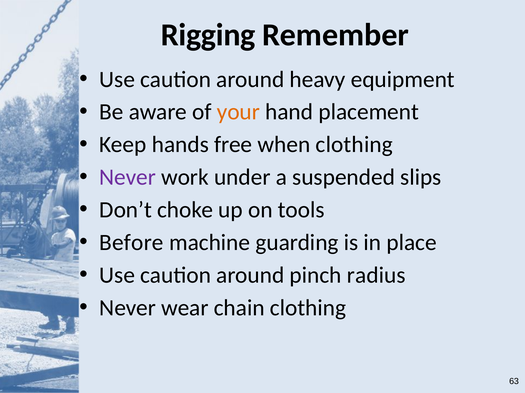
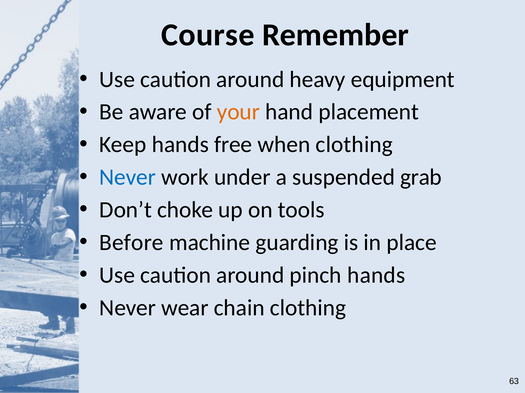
Rigging: Rigging -> Course (208, 35)
Never colour: purple -> blue (128, 178)
slips: slips -> grab (421, 178)
pinch radius: radius -> hands (376, 276)
